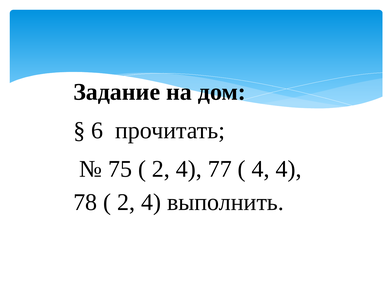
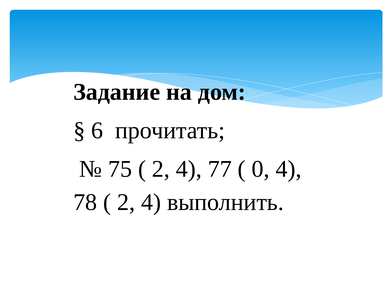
4: 4 -> 0 (261, 169)
